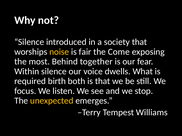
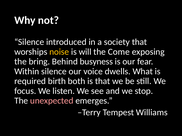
fair: fair -> will (85, 52)
most: most -> bring (39, 62)
together: together -> busyness (96, 62)
unexpected colour: yellow -> pink (52, 101)
